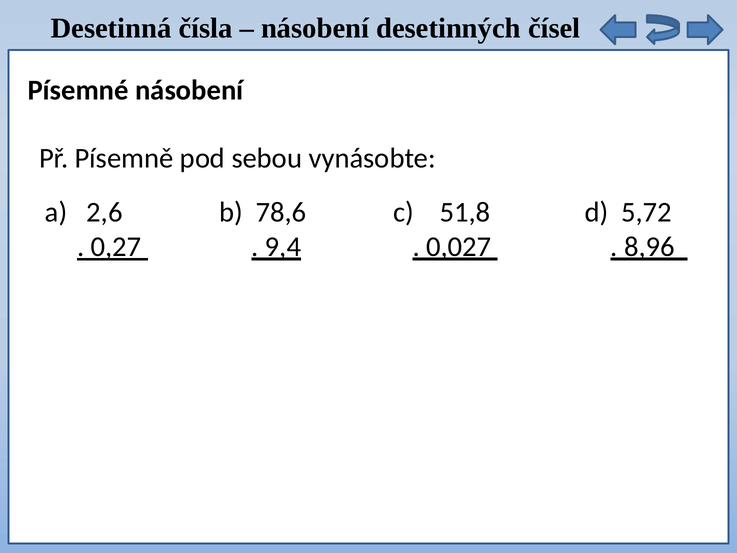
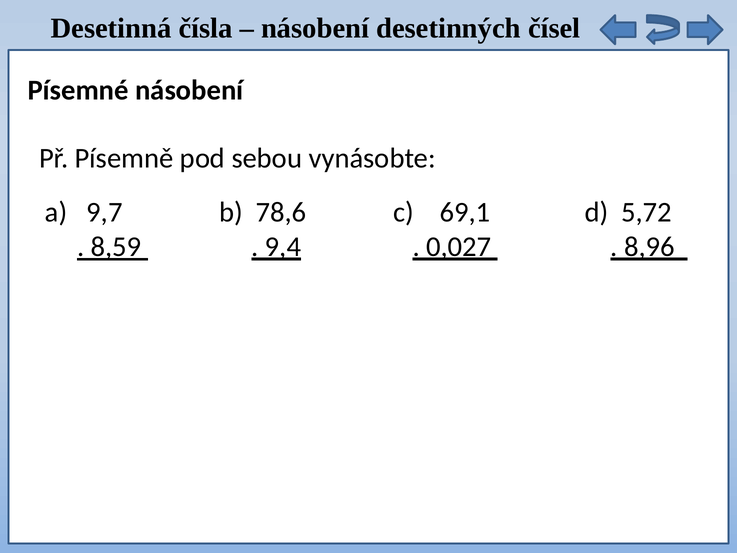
51,8: 51,8 -> 69,1 (465, 212)
2,6: 2,6 -> 9,7 (104, 212)
0,27: 0,27 -> 8,59 (116, 247)
